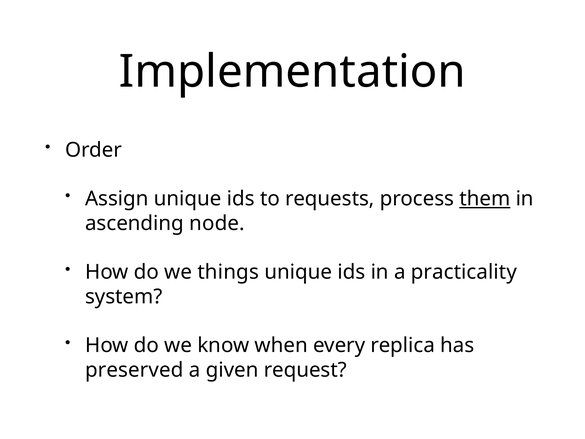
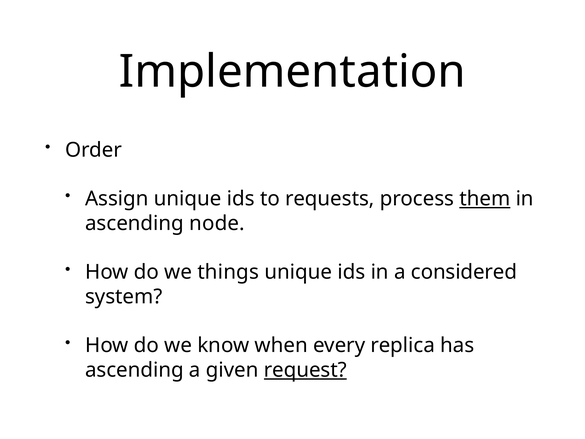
practicality: practicality -> considered (464, 272)
preserved: preserved -> ascending (134, 370)
request underline: none -> present (305, 370)
